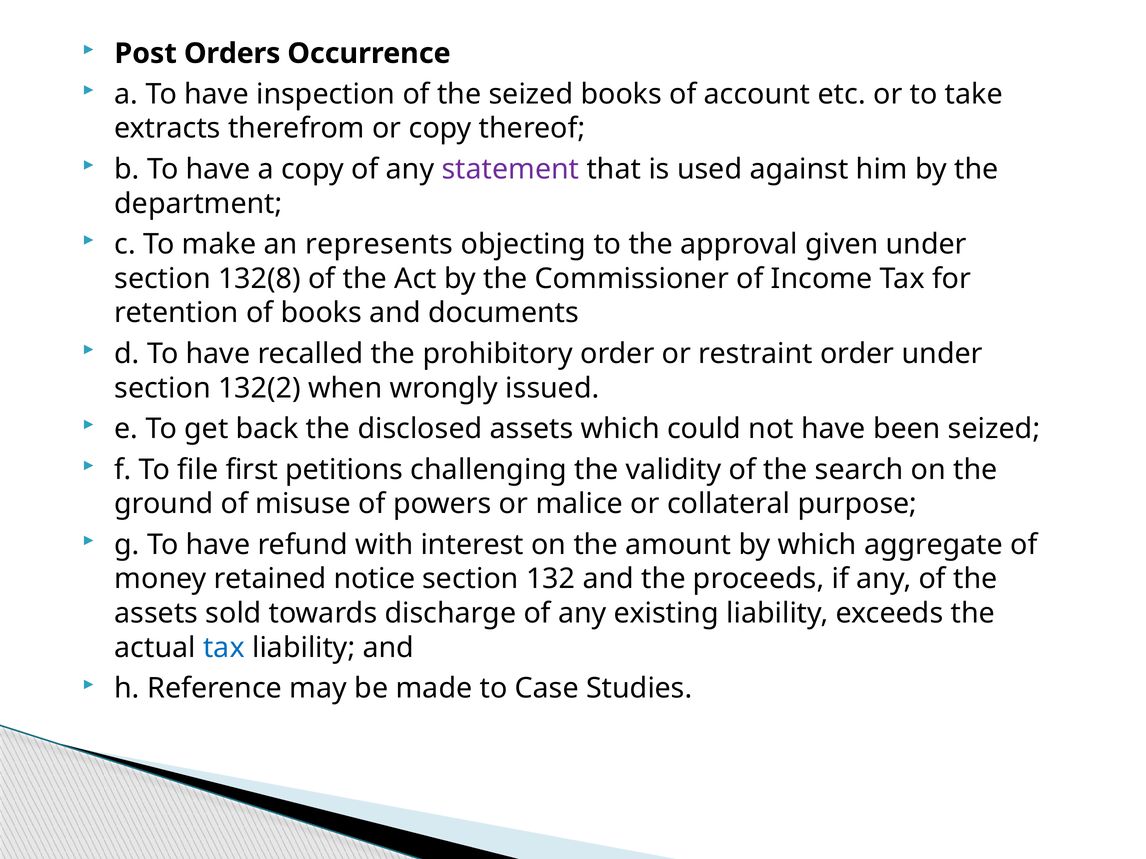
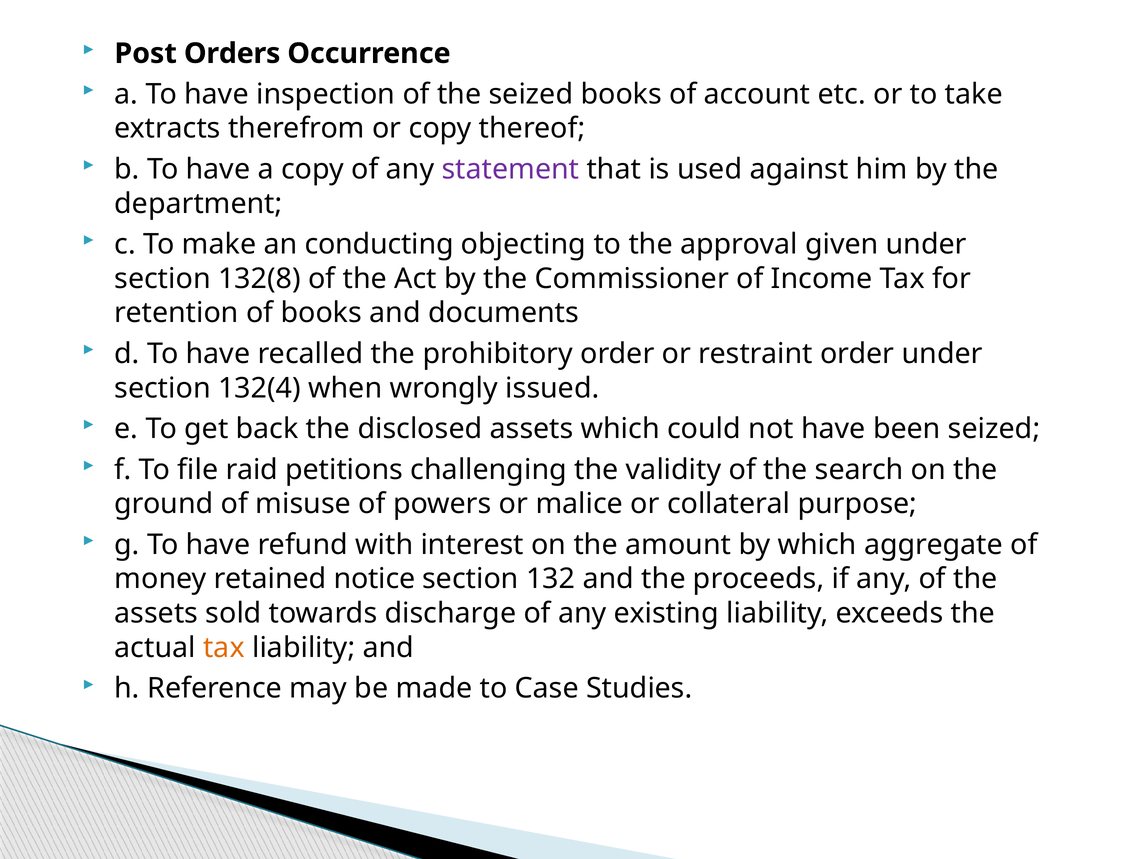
represents: represents -> conducting (379, 244)
132(2: 132(2 -> 132(4 (259, 388)
first: first -> raid (252, 470)
tax colour: blue -> orange (224, 648)
